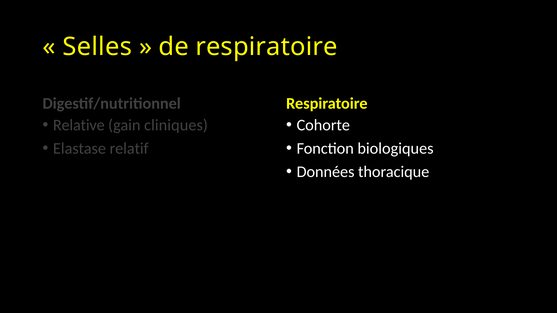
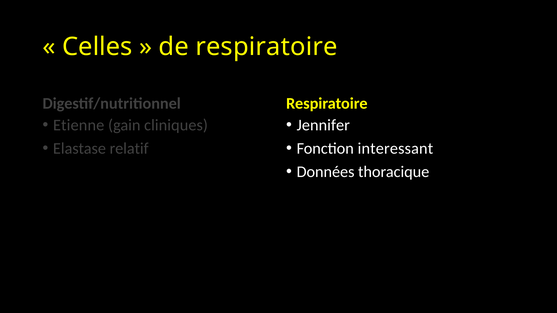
Selles: Selles -> Celles (97, 47)
Relative: Relative -> Etienne (79, 125)
Cohorte: Cohorte -> Jennifer (323, 125)
biologiques: biologiques -> interessant (395, 149)
